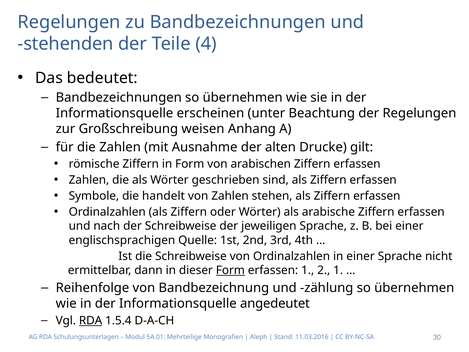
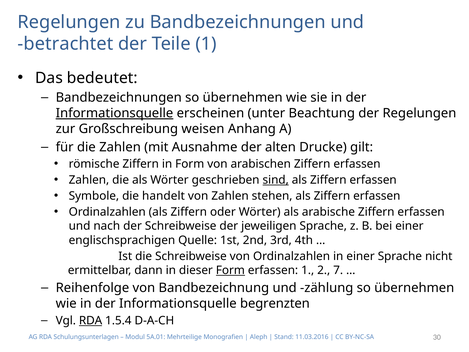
stehenden: stehenden -> betrachtet (65, 44)
Teile 4: 4 -> 1 (206, 44)
Informationsquelle underline: none -> present (114, 113)
sind underline: none -> present (276, 180)
2 1: 1 -> 7 (338, 270)
angedeutet: angedeutet -> begrenzten (275, 303)
